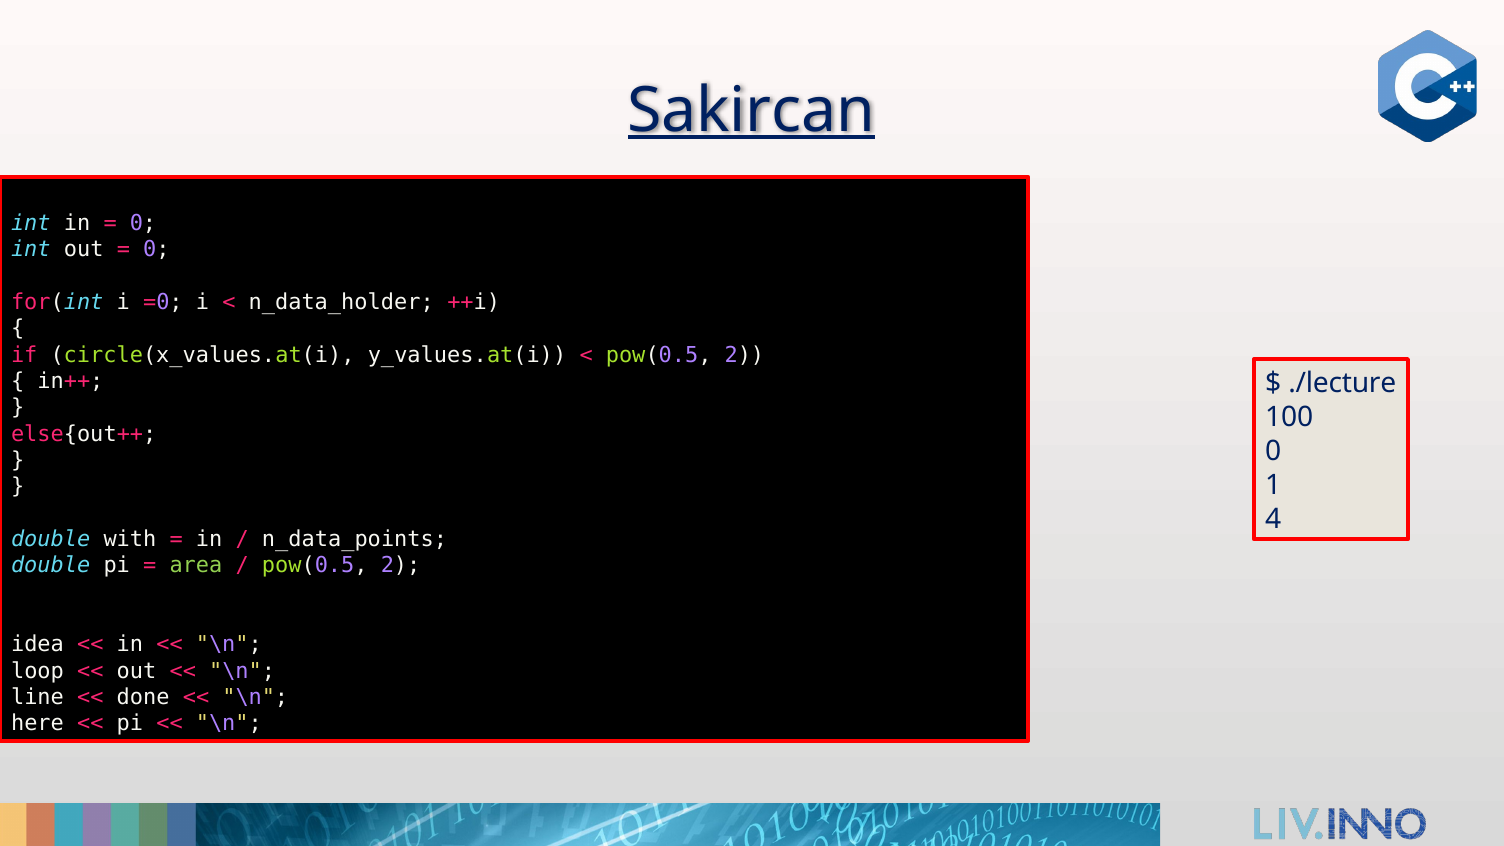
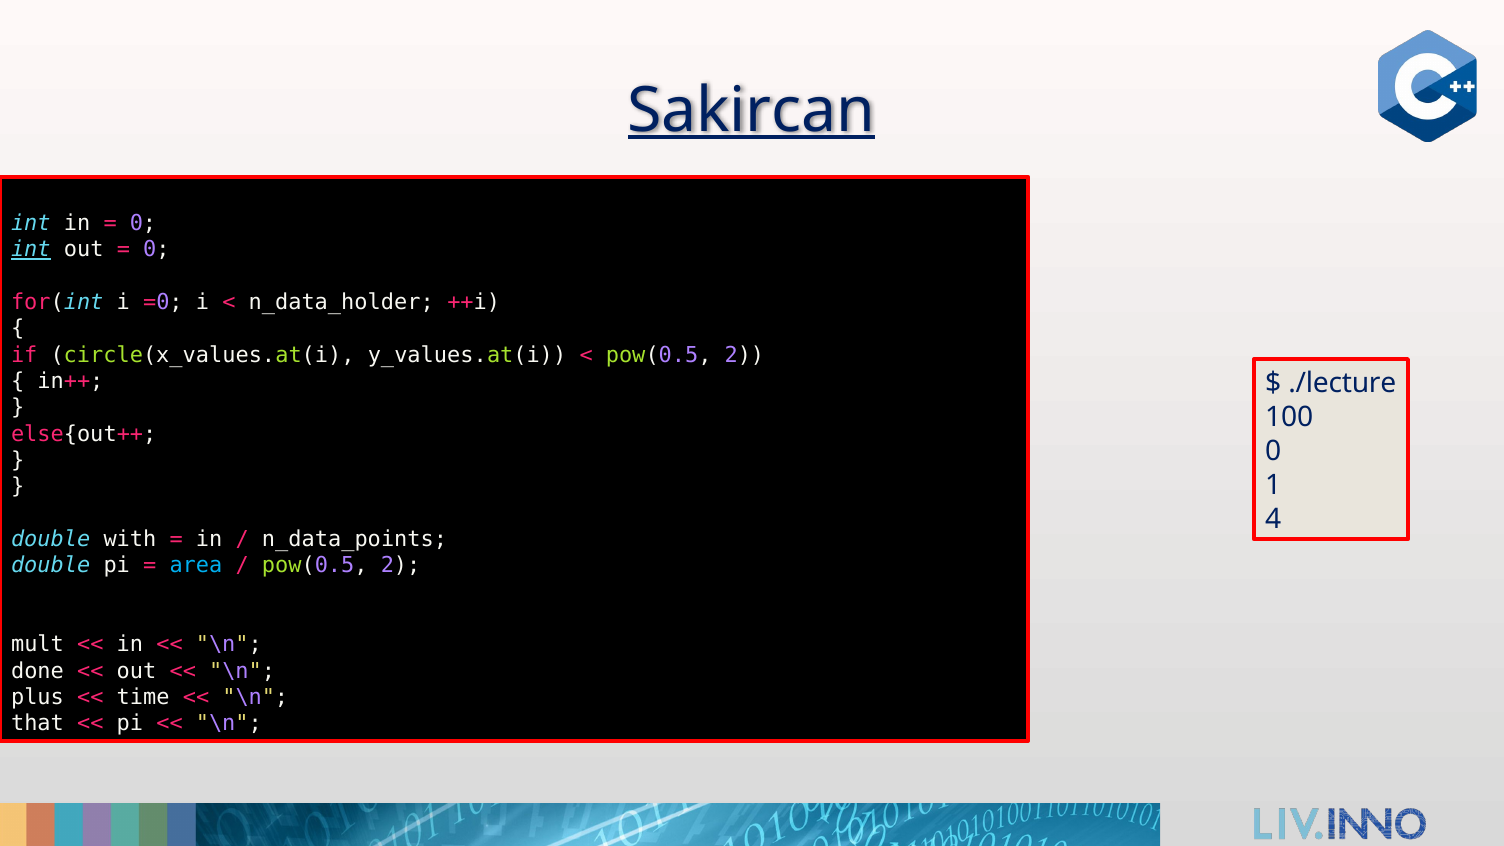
int underline: none -> present (31, 250)
area colour: light green -> light blue (196, 566)
idea: idea -> mult (37, 645)
loop: loop -> done (37, 671)
line: line -> plus (37, 697)
done: done -> time (143, 697)
here: here -> that (37, 724)
